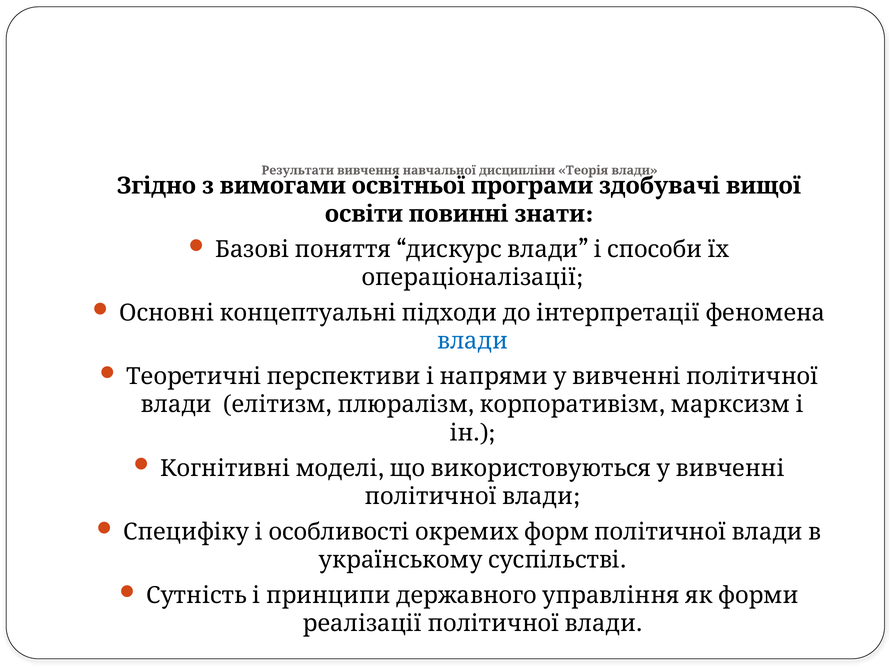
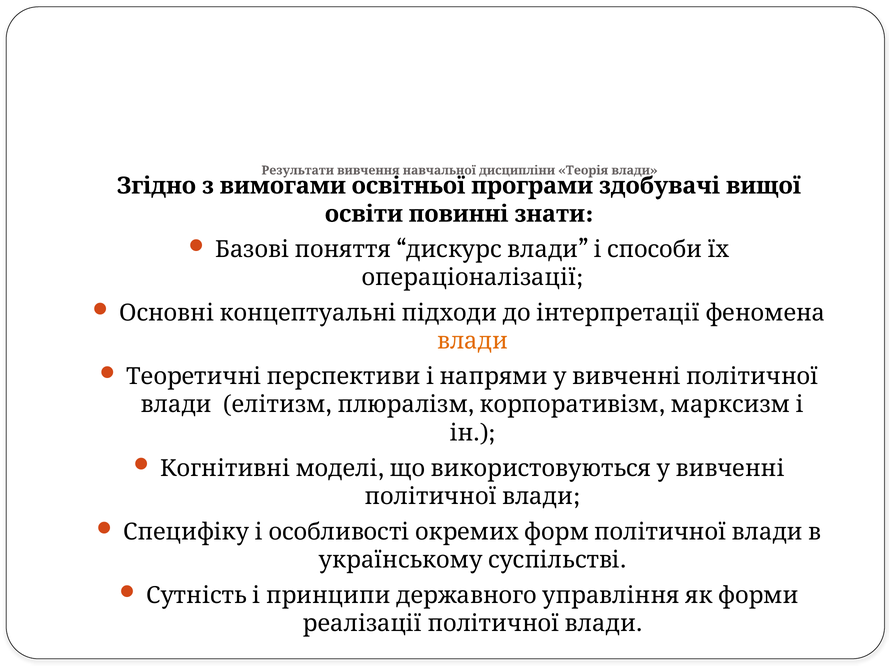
влади colour: blue -> orange (473, 341)
